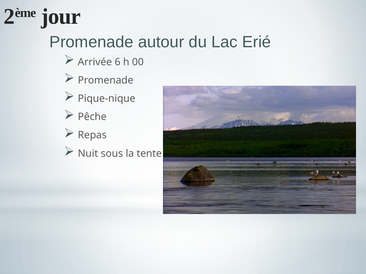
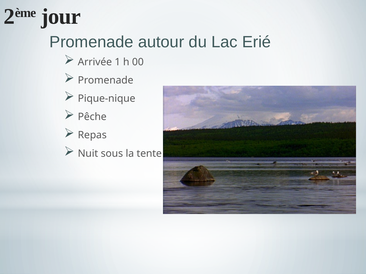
6: 6 -> 1 (118, 62)
